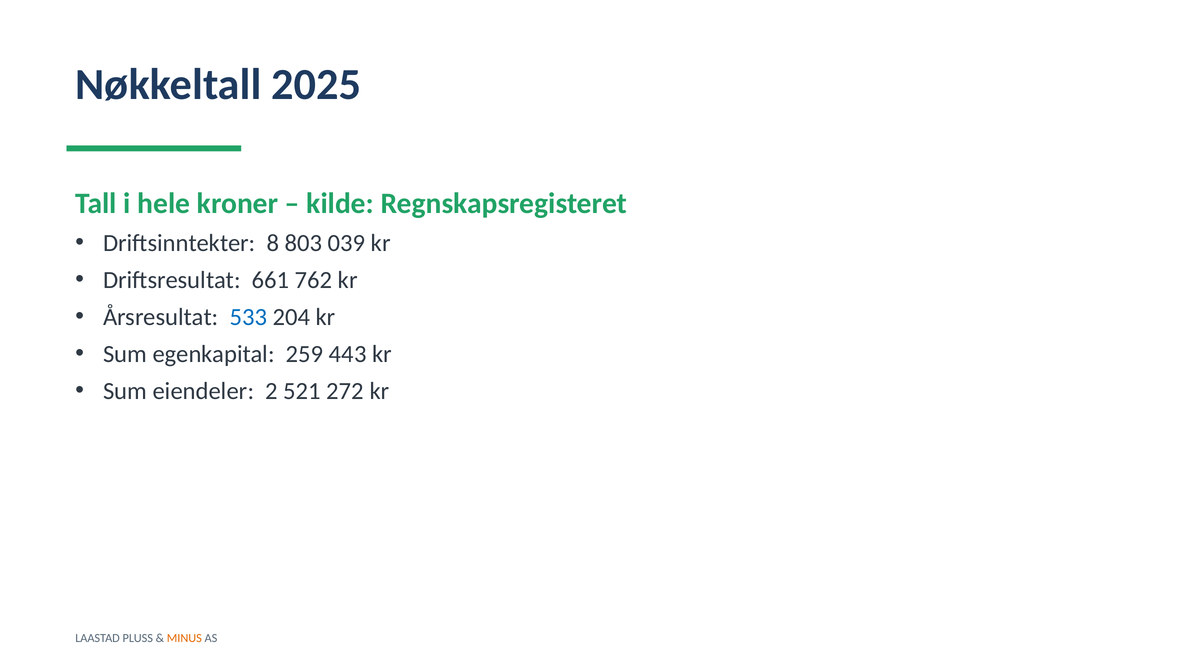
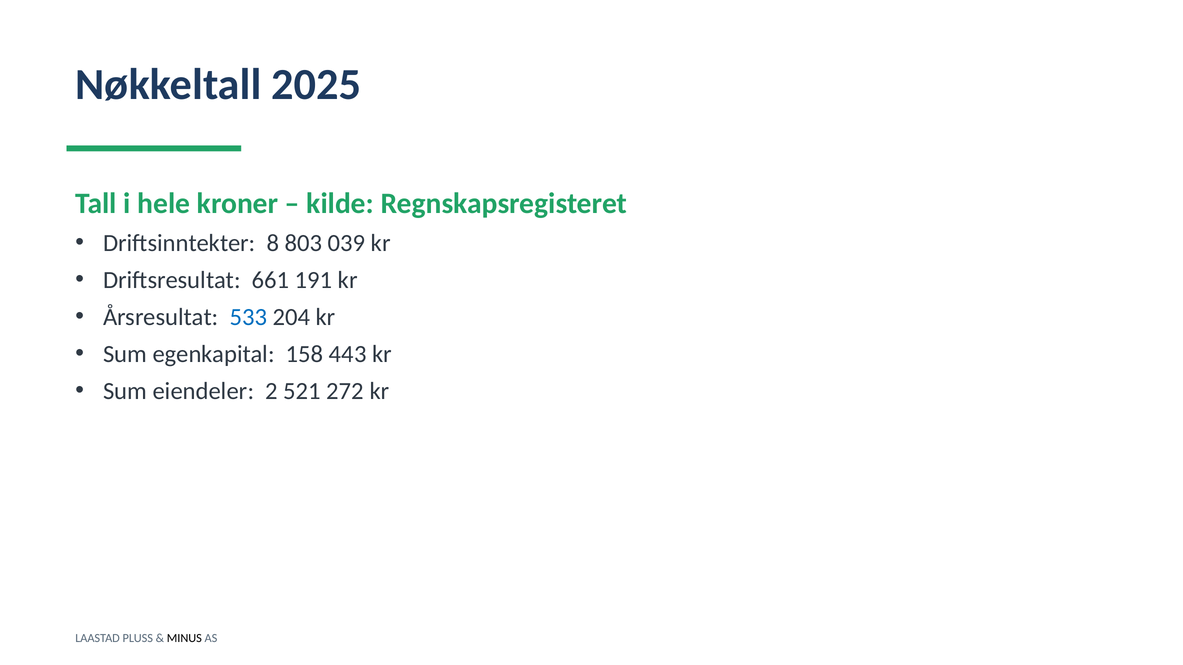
762: 762 -> 191 (314, 280)
259: 259 -> 158 (305, 354)
MINUS colour: orange -> black (184, 638)
